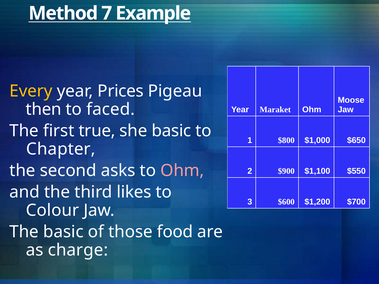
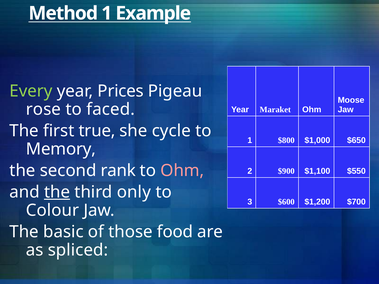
Method 7: 7 -> 1 (107, 13)
Every colour: yellow -> light green (31, 91)
then: then -> rose (43, 109)
she basic: basic -> cycle (171, 131)
Chapter: Chapter -> Memory (61, 149)
asks: asks -> rank (118, 171)
the underline: none -> present (57, 192)
likes: likes -> only (134, 192)
charge: charge -> spliced (78, 250)
